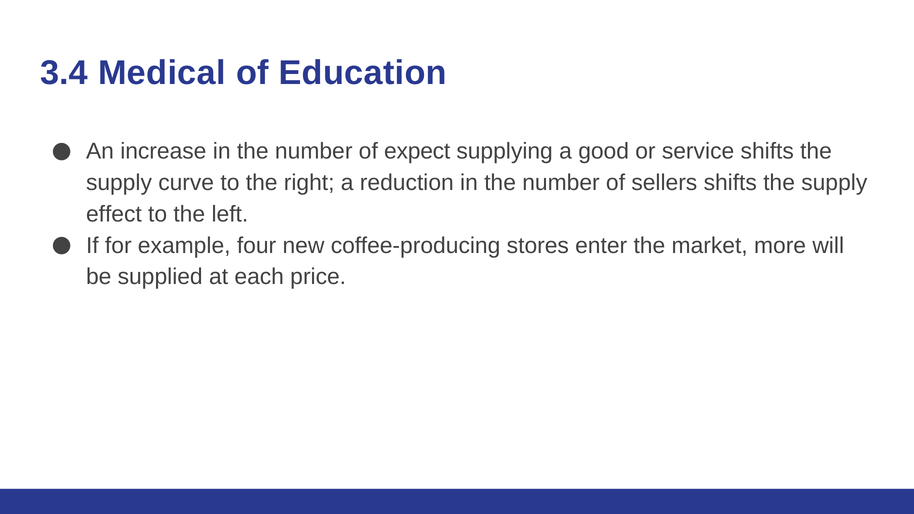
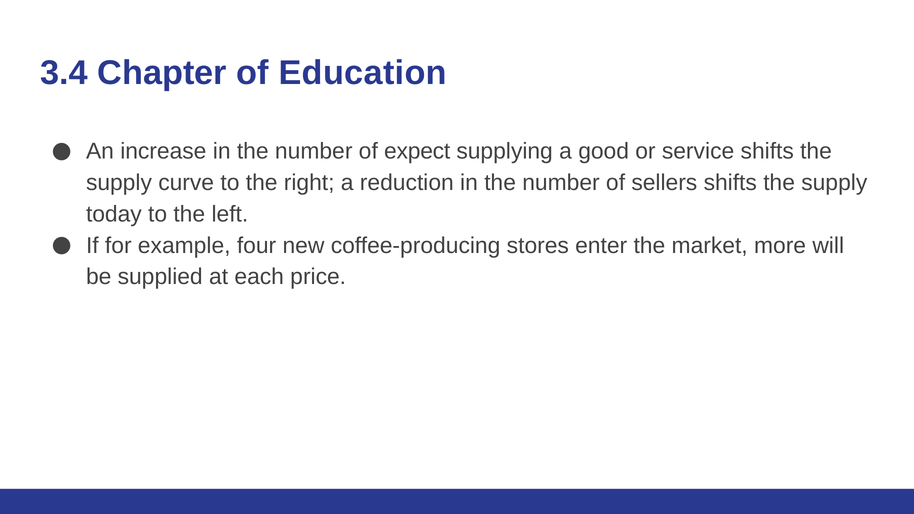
Medical: Medical -> Chapter (162, 73)
effect: effect -> today (114, 215)
